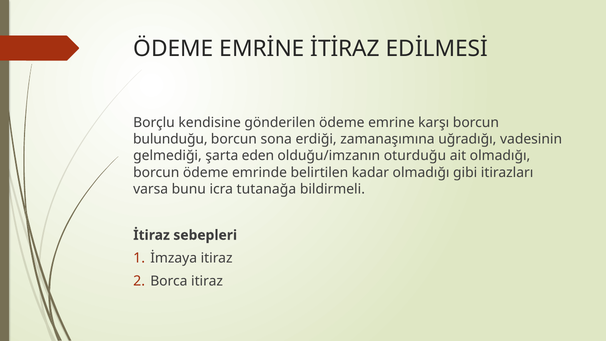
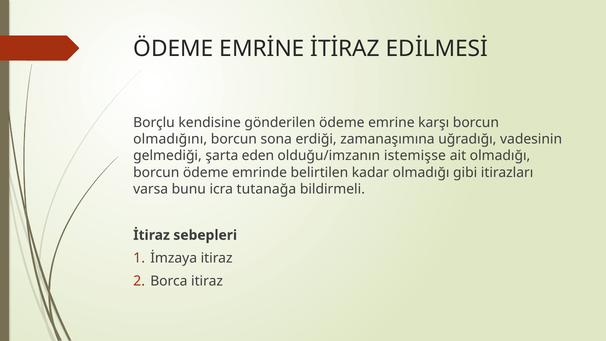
bulunduğu: bulunduğu -> olmadığını (170, 139)
oturduğu: oturduğu -> istemişse (415, 156)
